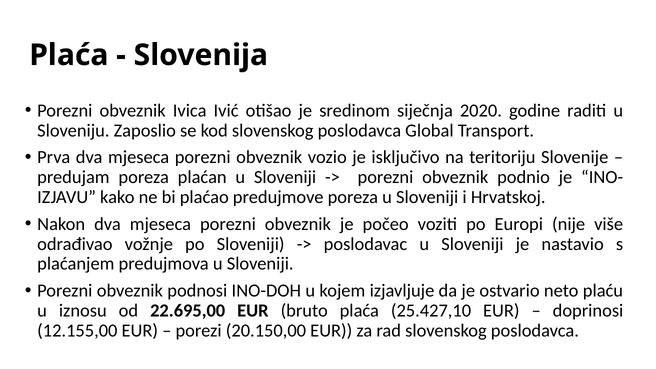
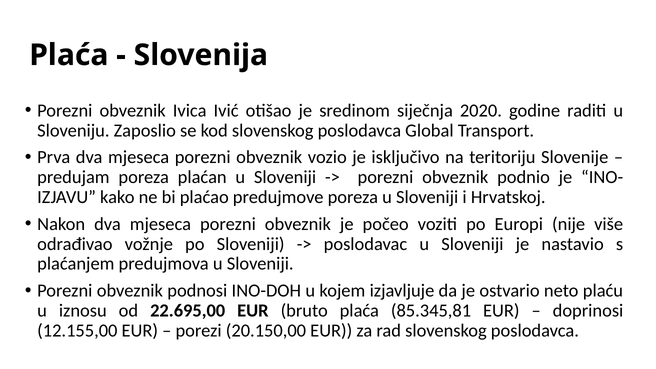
25.427,10: 25.427,10 -> 85.345,81 (431, 311)
